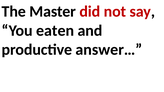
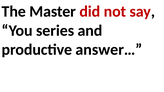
eaten: eaten -> series (55, 31)
